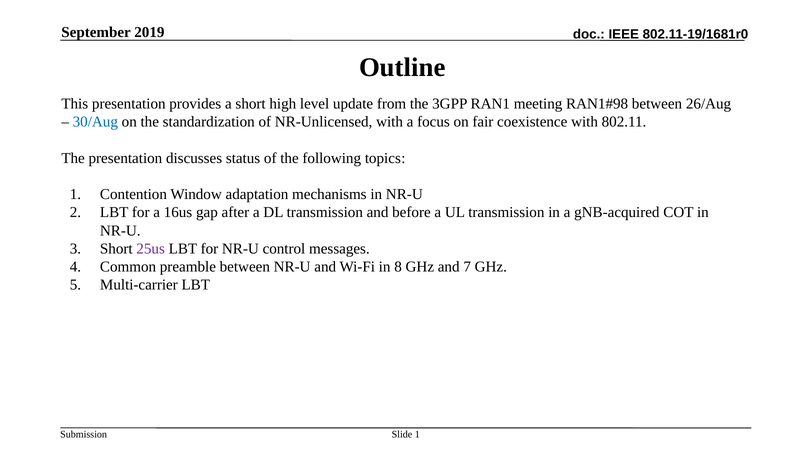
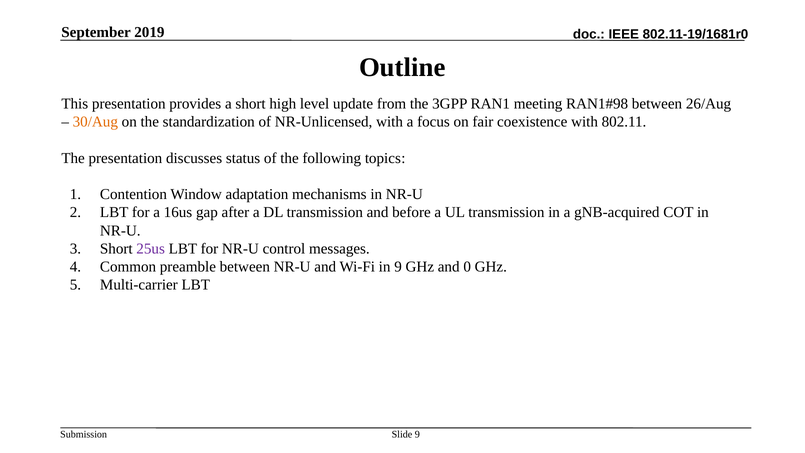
30/Aug colour: blue -> orange (95, 122)
in 8: 8 -> 9 (398, 267)
7: 7 -> 0 (467, 267)
Slide 1: 1 -> 9 (417, 434)
